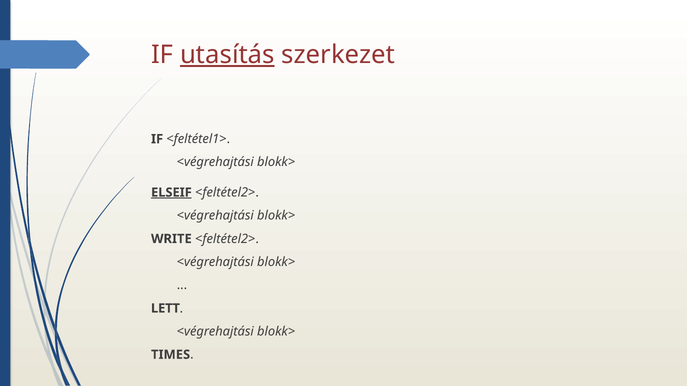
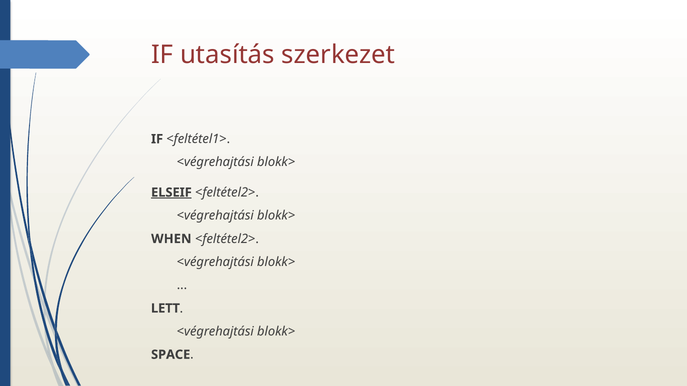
utasítás underline: present -> none (227, 55)
WRITE: WRITE -> WHEN (171, 239)
TIMES: TIMES -> SPACE (171, 355)
